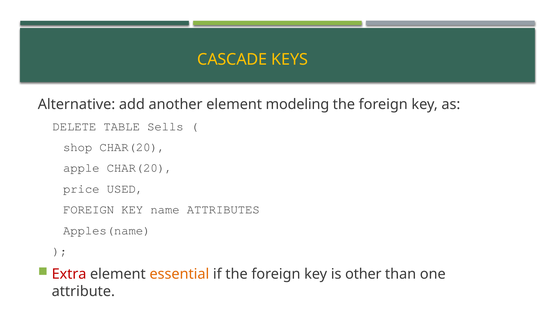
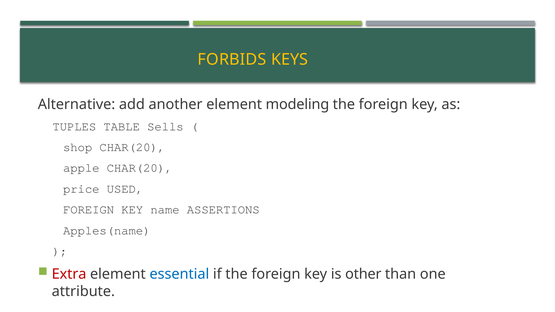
CASCADE: CASCADE -> FORBIDS (232, 60)
DELETE: DELETE -> TUPLES (74, 126)
ATTRIBUTES: ATTRIBUTES -> ASSERTIONS (223, 210)
essential colour: orange -> blue (179, 274)
